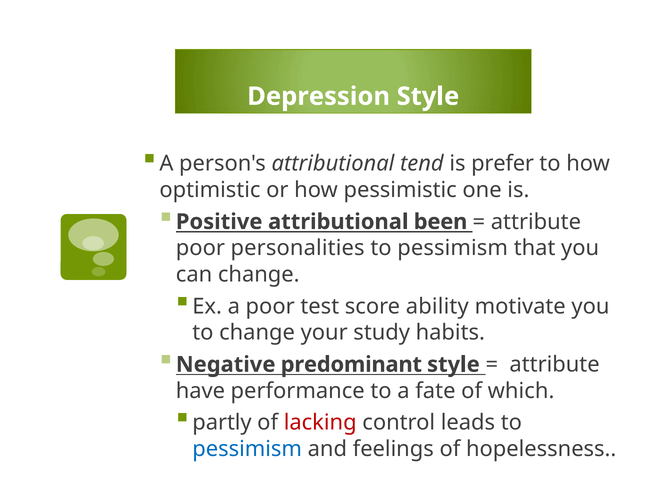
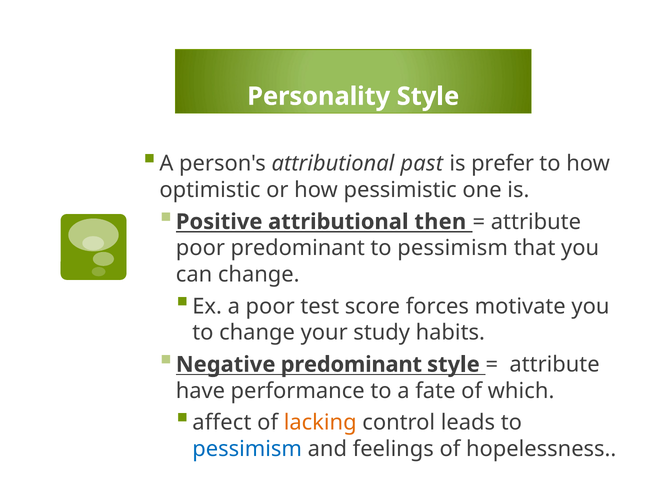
Depression: Depression -> Personality (319, 96)
tend: tend -> past (422, 163)
been: been -> then (440, 222)
poor personalities: personalities -> predominant (298, 248)
ability: ability -> forces (437, 306)
partly: partly -> affect (222, 422)
lacking colour: red -> orange (320, 422)
